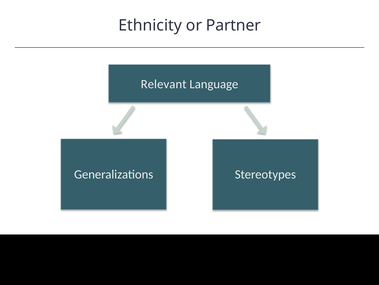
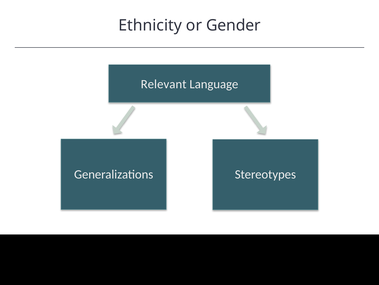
Partner: Partner -> Gender (233, 25)
